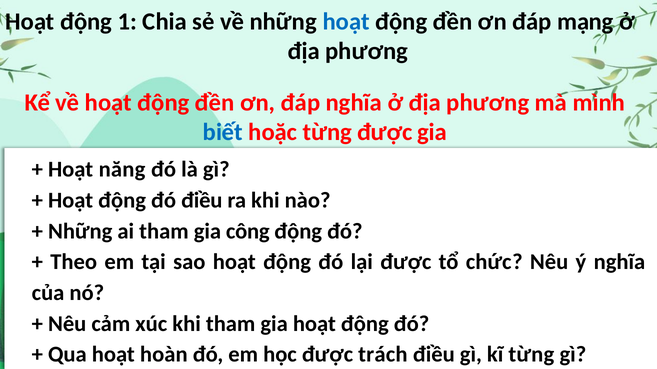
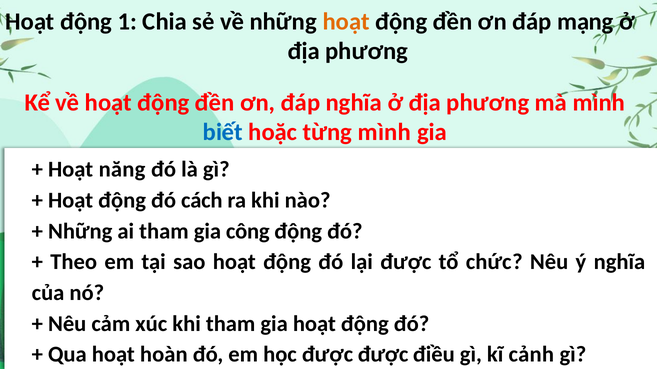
hoạt colour: blue -> orange (346, 21)
từng được: được -> mình (385, 132)
đó điều: điều -> cách (202, 201)
được trách: trách -> được (383, 355)
kĩ từng: từng -> cảnh (531, 355)
